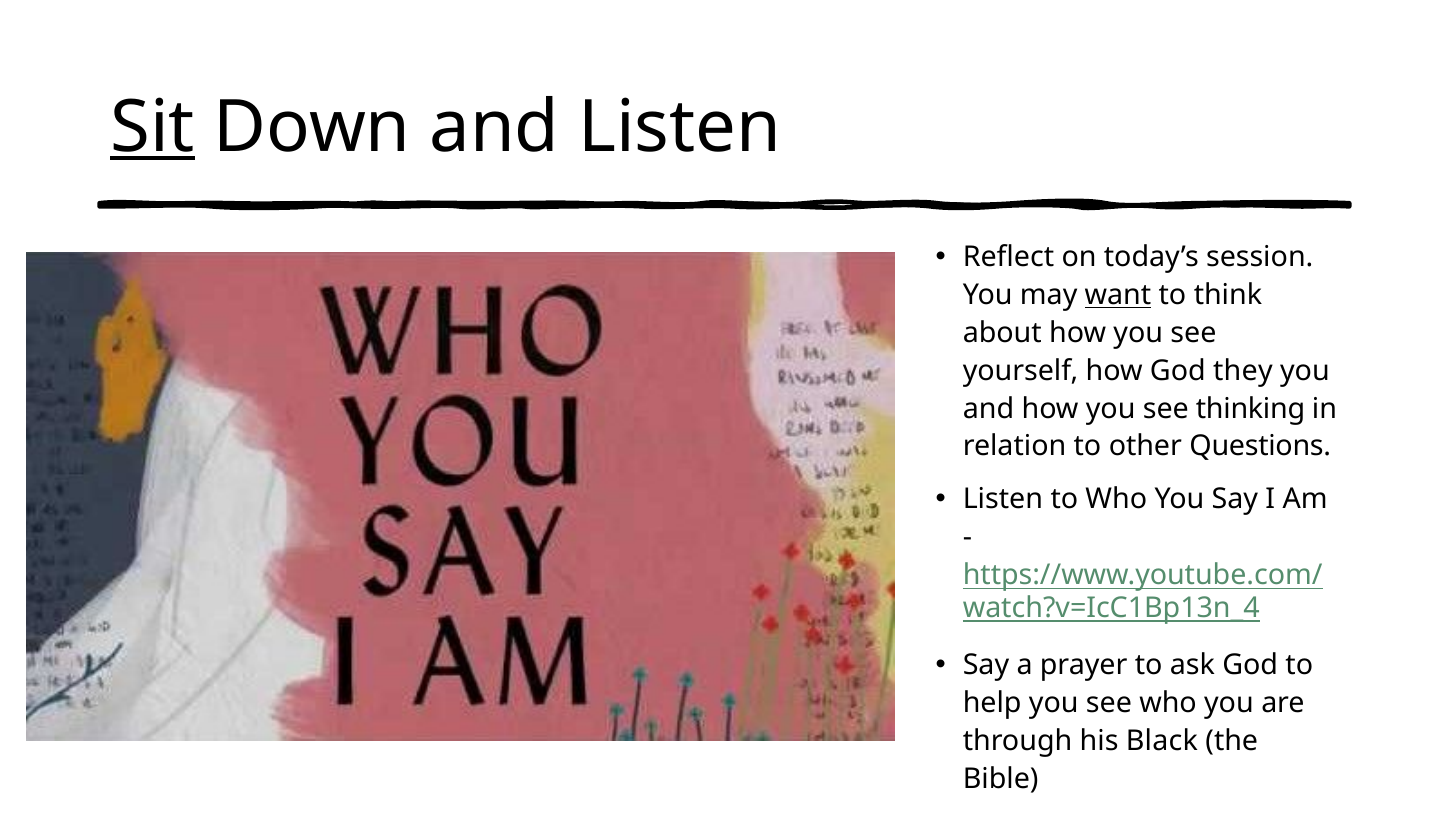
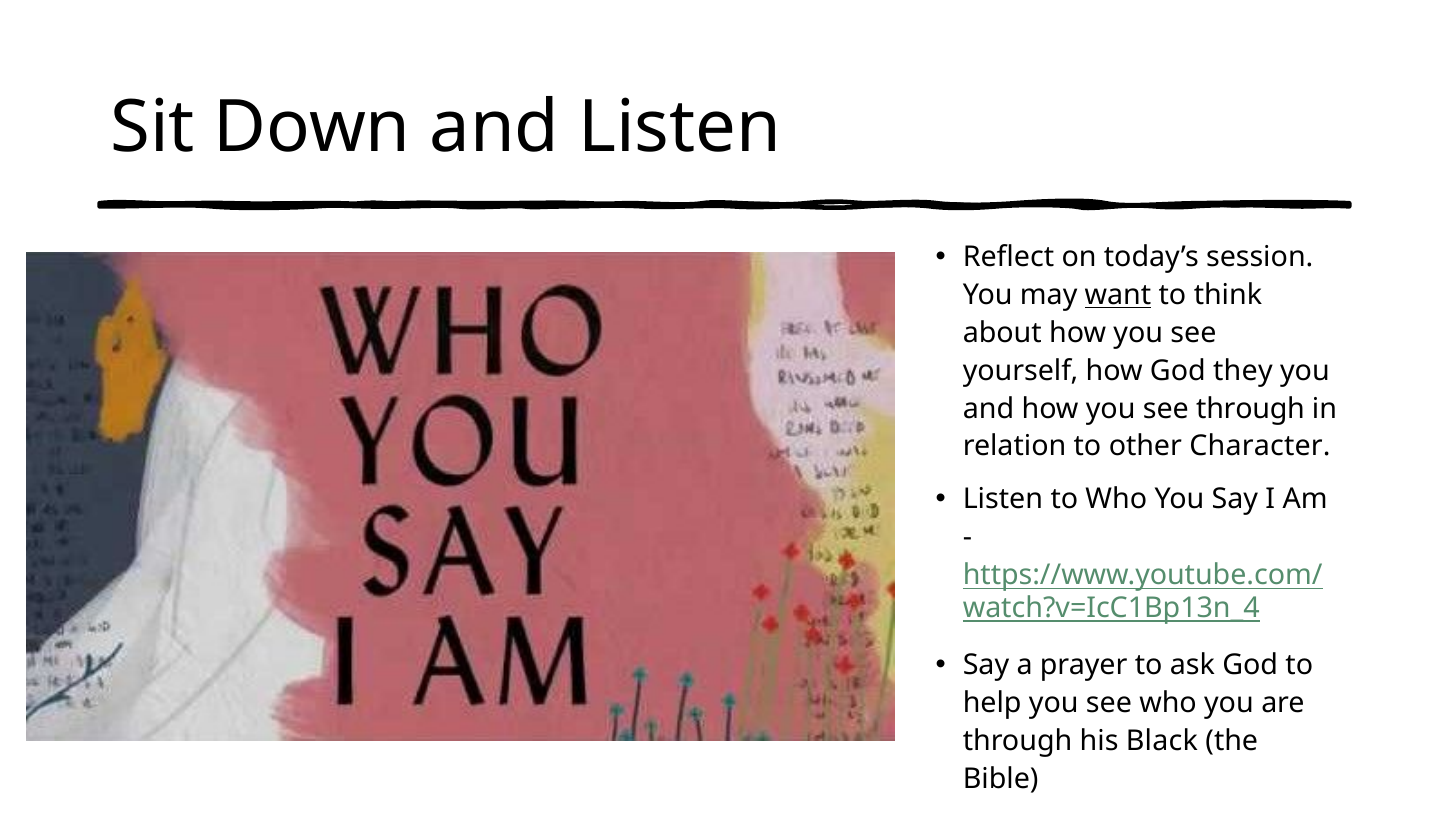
Sit underline: present -> none (153, 127)
see thinking: thinking -> through (1251, 409)
Questions: Questions -> Character (1260, 446)
